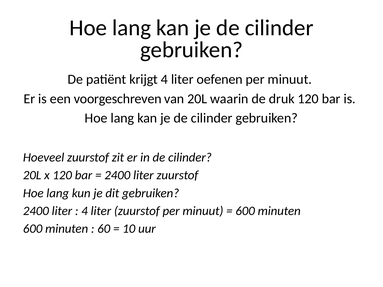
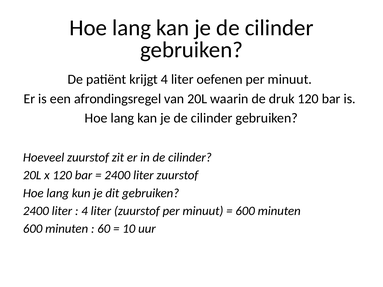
voorgeschreven: voorgeschreven -> afrondingsregel (118, 99)
